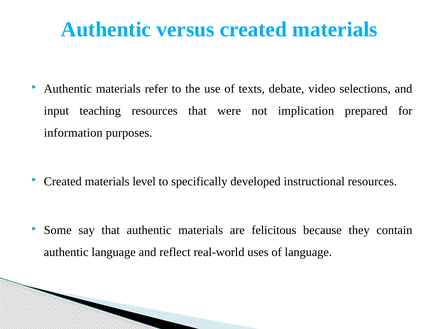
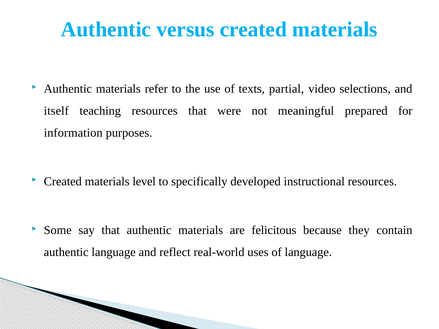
debate: debate -> partial (287, 89)
input: input -> itself (56, 111)
implication: implication -> meaningful (306, 111)
